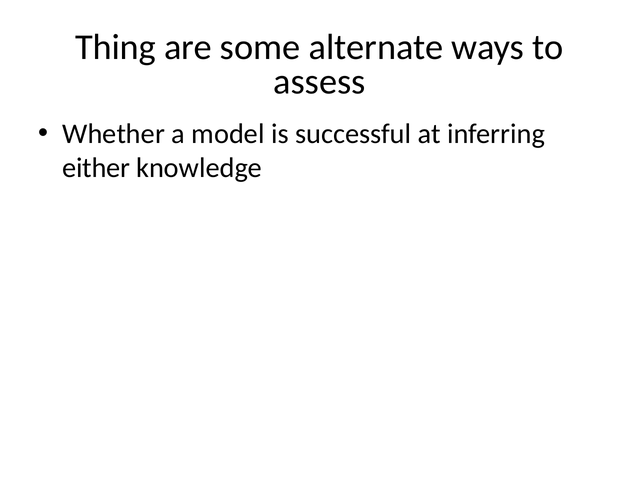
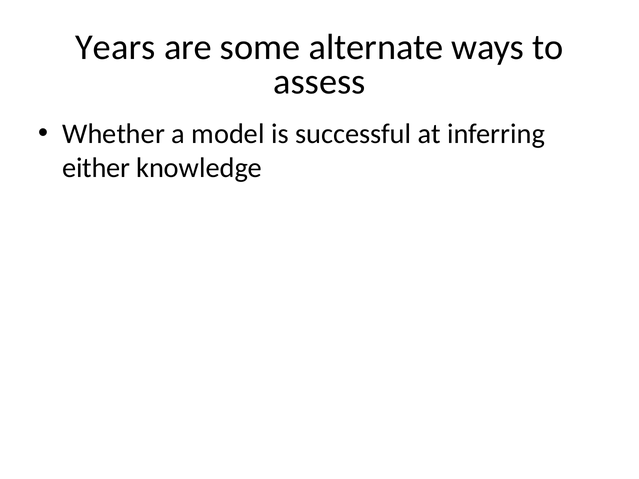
Thing: Thing -> Years (115, 47)
